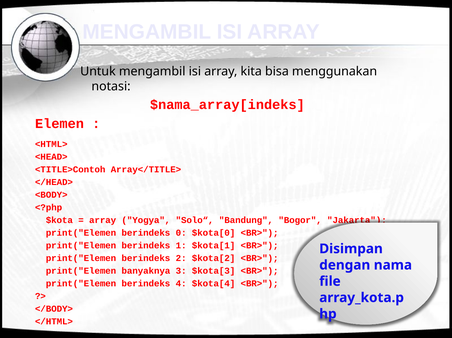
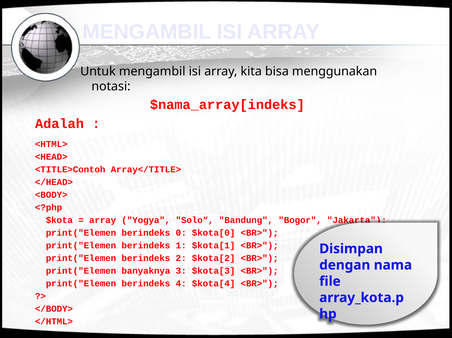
Elemen: Elemen -> Adalah (59, 124)
